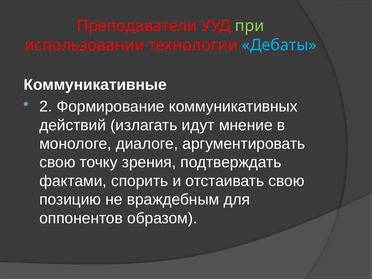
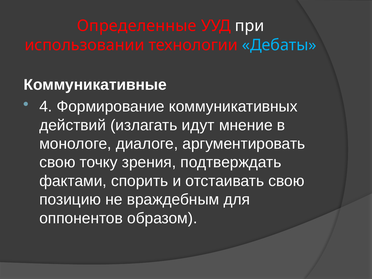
Преподаватели: Преподаватели -> Определенные (137, 26)
при colour: light green -> white (250, 26)
2: 2 -> 4 (46, 107)
